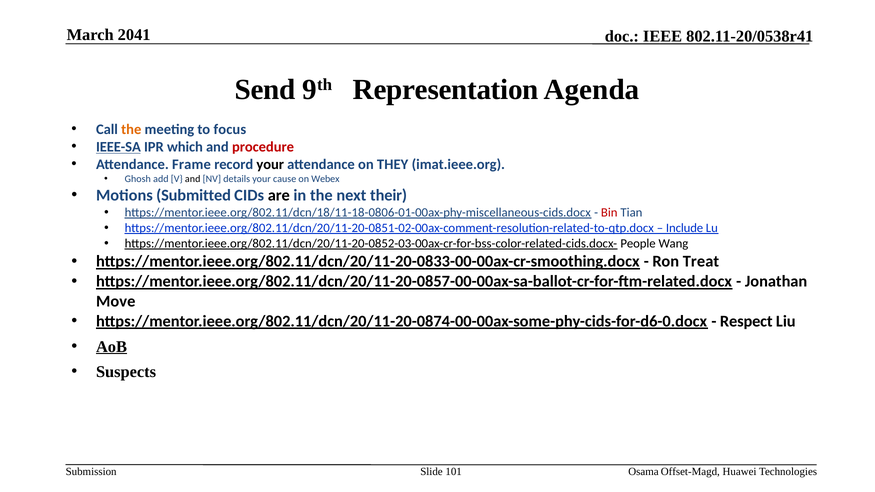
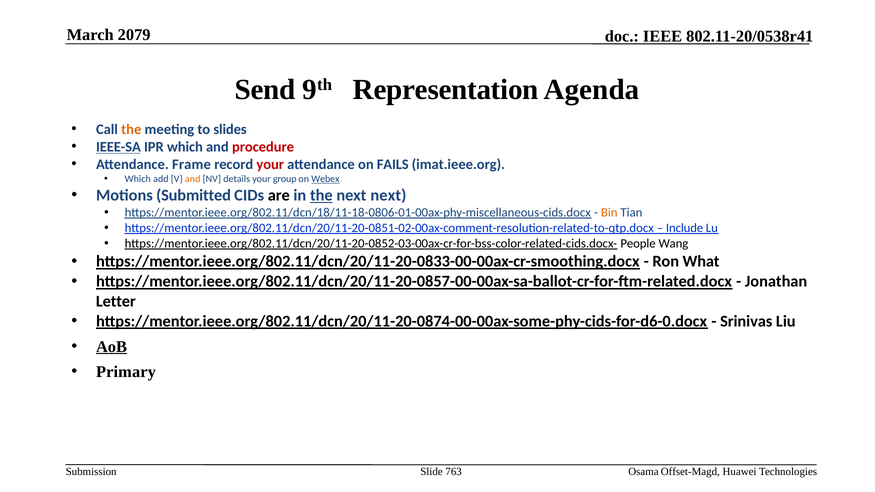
2041: 2041 -> 2079 (134, 35)
focus: focus -> slides (230, 130)
your colour: black -> red (270, 165)
THEY: THEY -> FAILS (393, 165)
Ghosh: Ghosh -> Which (138, 179)
and colour: black -> orange (193, 179)
cause: cause -> group (285, 179)
Webex underline: none -> present (325, 179)
the underline: none -> present (321, 195)
next their: their -> next (388, 195)
Bin colour: red -> orange (609, 213)
Treat: Treat -> What (701, 262)
Move: Move -> Letter (116, 302)
Respect: Respect -> Srinivas (746, 321)
Suspects: Suspects -> Primary (126, 372)
101: 101 -> 763 (454, 472)
